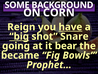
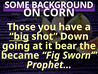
Reign: Reign -> Those (21, 27)
have underline: present -> none (70, 27)
Snare: Snare -> Down (74, 36)
Bowls: Bowls -> Sworn (80, 55)
